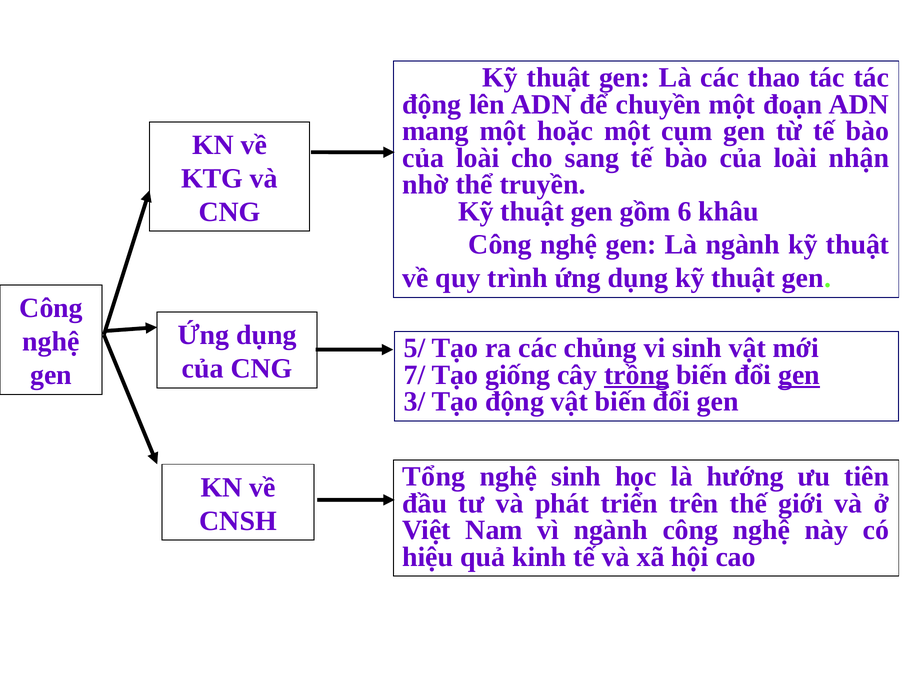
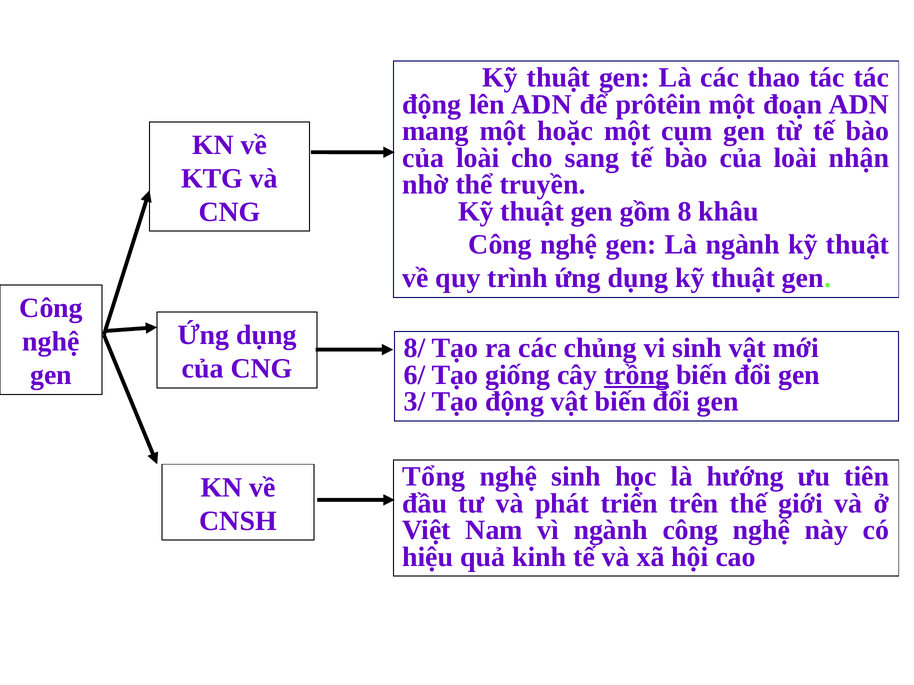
chuyền: chuyền -> prôtêin (658, 104)
6: 6 -> 8 (685, 212)
5/: 5/ -> 8/ (415, 348)
7/: 7/ -> 6/ (415, 375)
gen underline: present -> none (799, 375)
